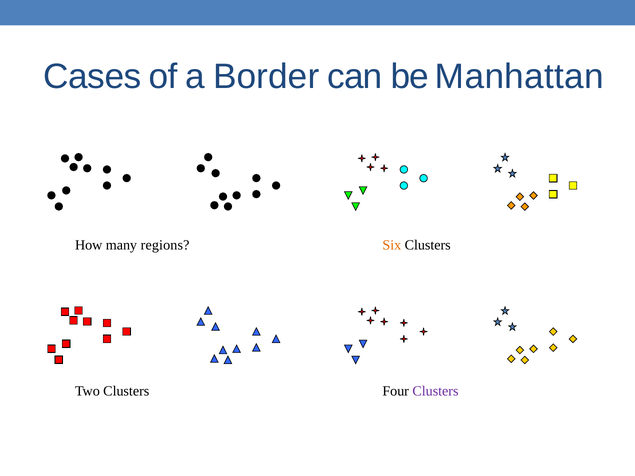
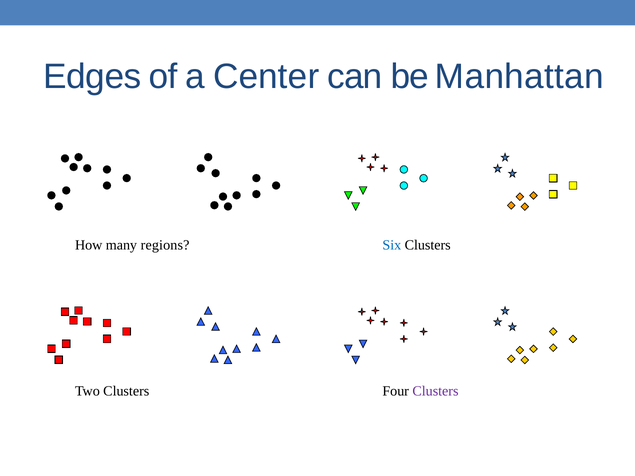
Cases: Cases -> Edges (92, 77)
Border: Border -> Center (266, 77)
Six colour: orange -> blue (392, 245)
